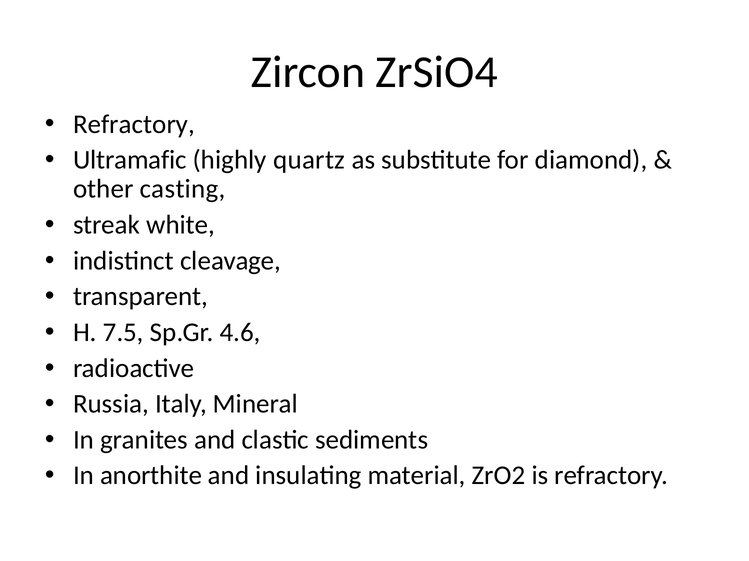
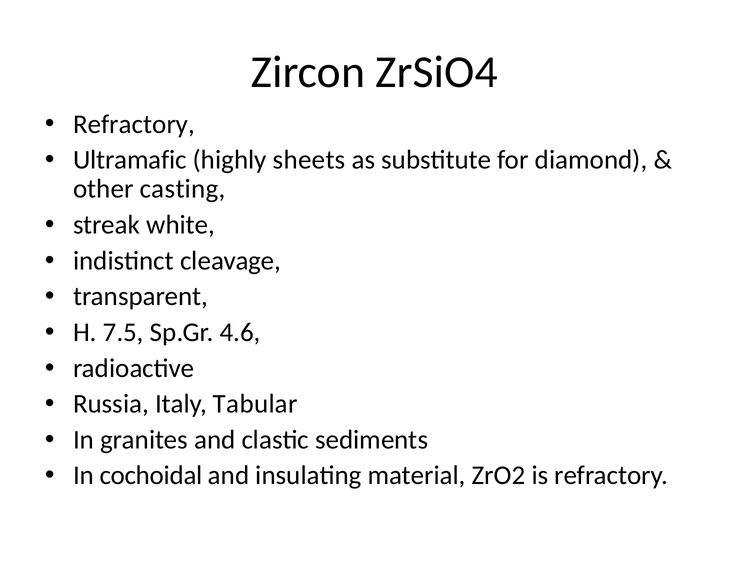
quartz: quartz -> sheets (309, 160)
Mineral: Mineral -> Tabular (255, 404)
anorthite: anorthite -> cochoidal (151, 476)
